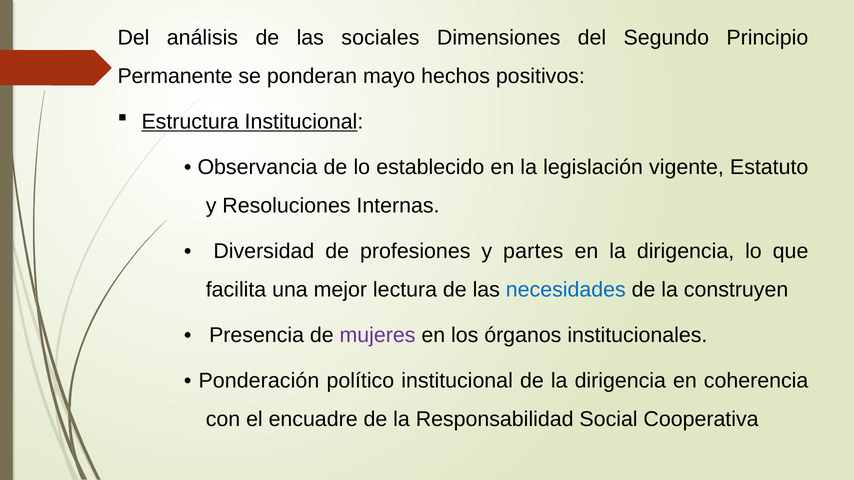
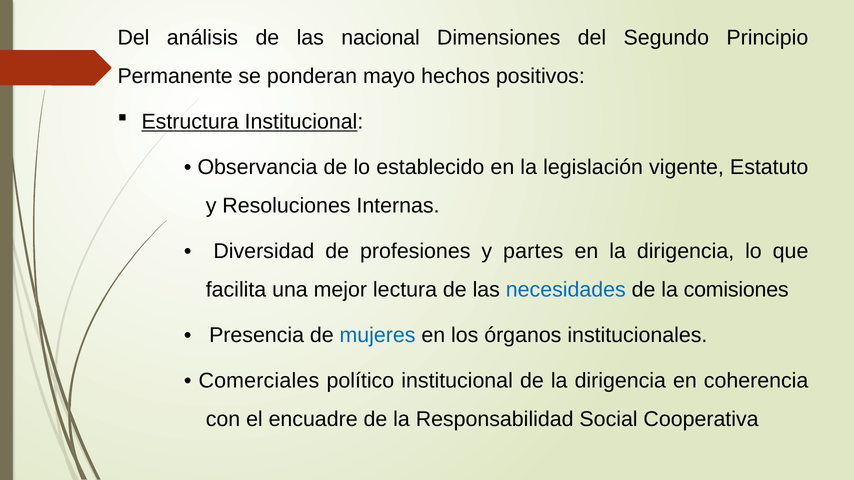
sociales: sociales -> nacional (381, 38)
construyen: construyen -> comisiones (736, 290)
mujeres colour: purple -> blue (378, 335)
Ponderación: Ponderación -> Comerciales (259, 381)
